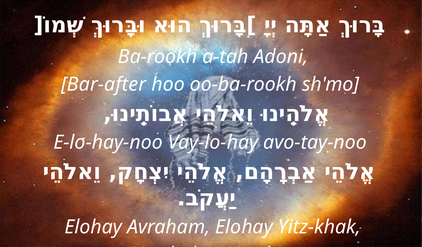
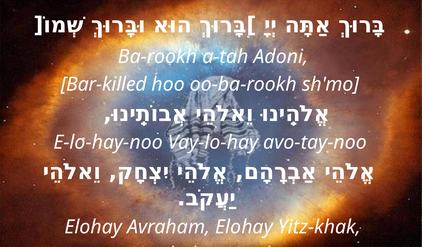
Bar-after: Bar-after -> Bar-killed (104, 85)
